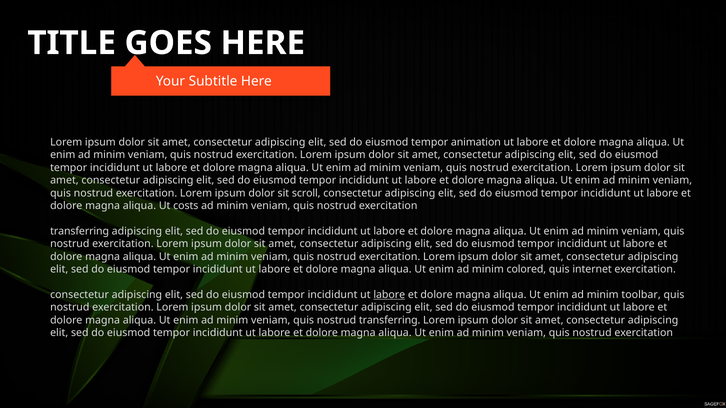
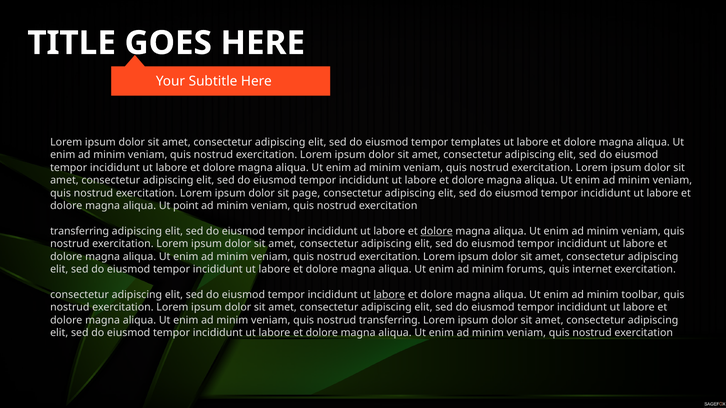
animation: animation -> templates (476, 142)
scroll: scroll -> page (306, 193)
costs: costs -> point (186, 206)
dolore underline: none -> present (437, 231)
colored: colored -> forums (526, 270)
